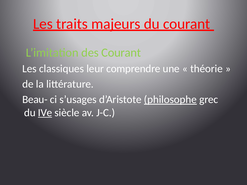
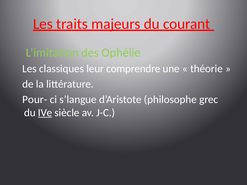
des Courant: Courant -> Ophélie (121, 53)
Beau-: Beau- -> Pour- (35, 100)
s’usages: s’usages -> s’langue (78, 100)
philosophe underline: present -> none (170, 100)
